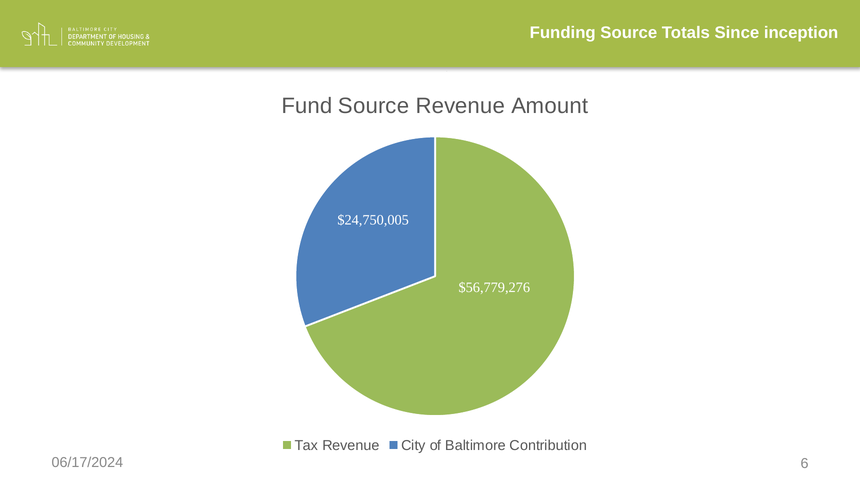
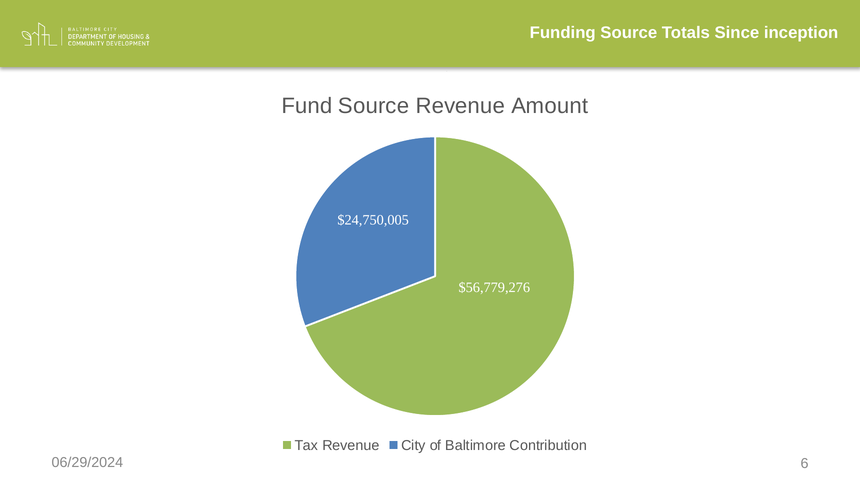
06/17/2024: 06/17/2024 -> 06/29/2024 (87, 462)
